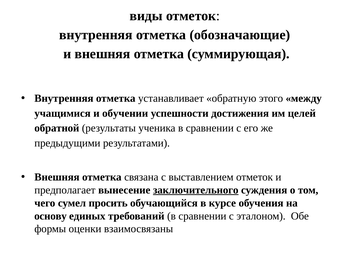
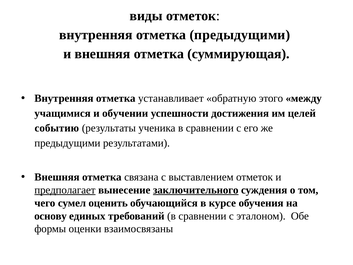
отметка обозначающие: обозначающие -> предыдущими (240, 35)
обратной: обратной -> событию (57, 128)
предполагает underline: none -> present (65, 190)
просить: просить -> оценить (108, 203)
